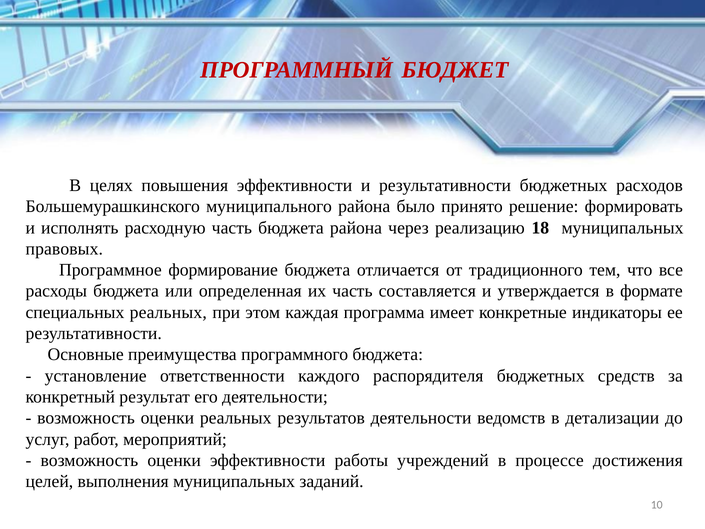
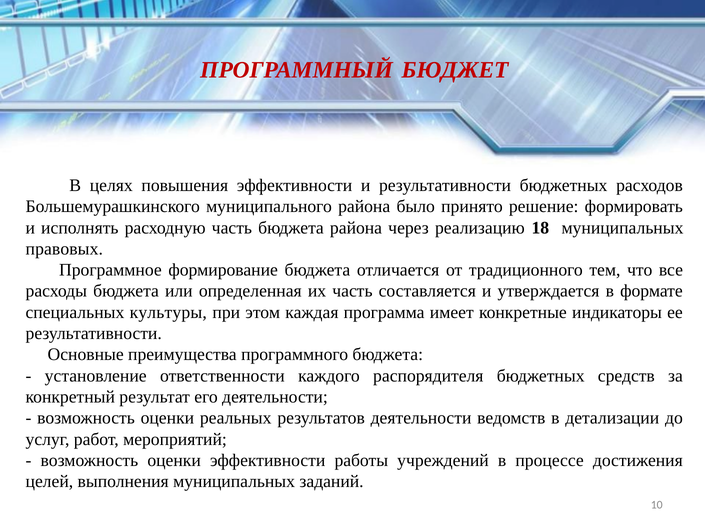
специальных реальных: реальных -> культуры (168, 312)
